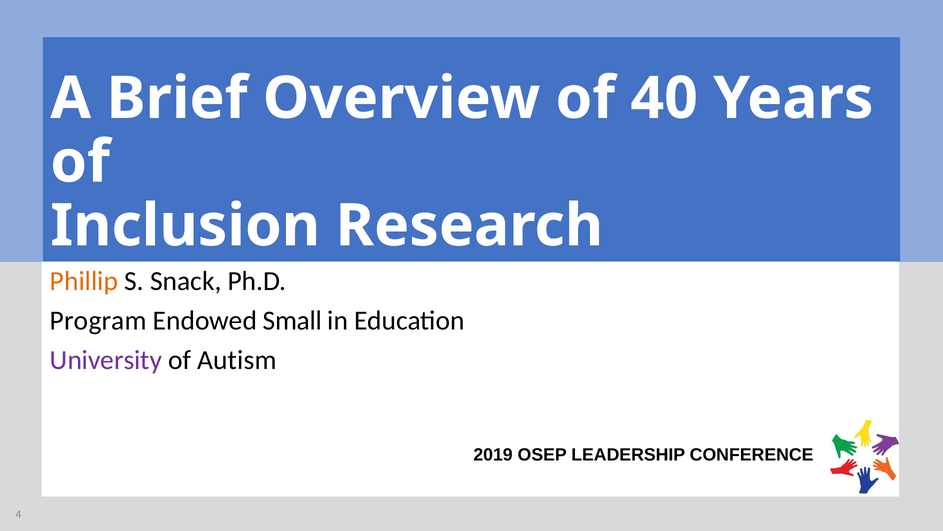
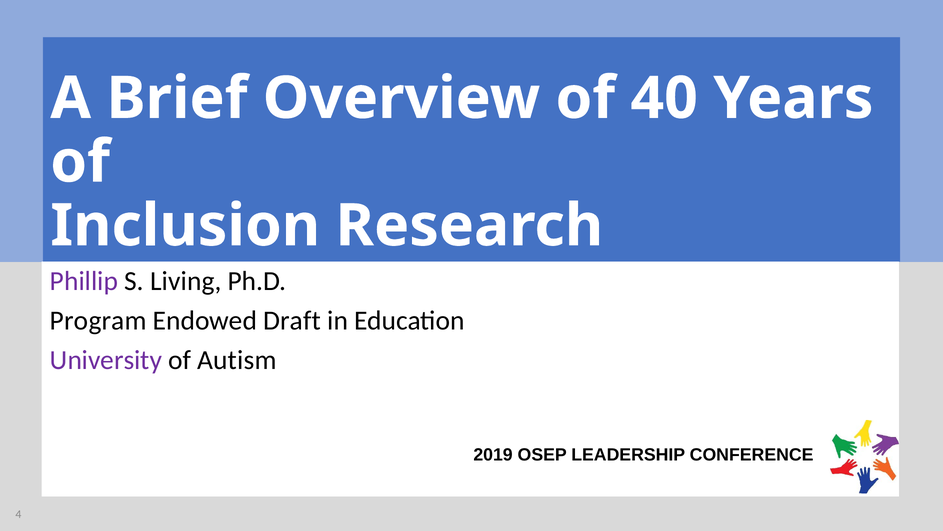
Phillip colour: orange -> purple (84, 281)
Snack: Snack -> Living (186, 281)
Small: Small -> Draft (292, 320)
